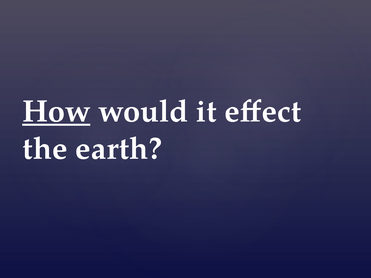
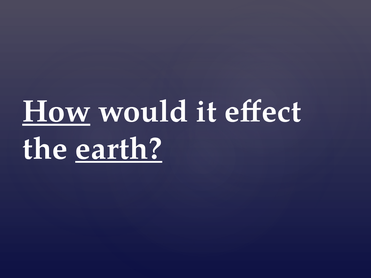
earth underline: none -> present (119, 149)
